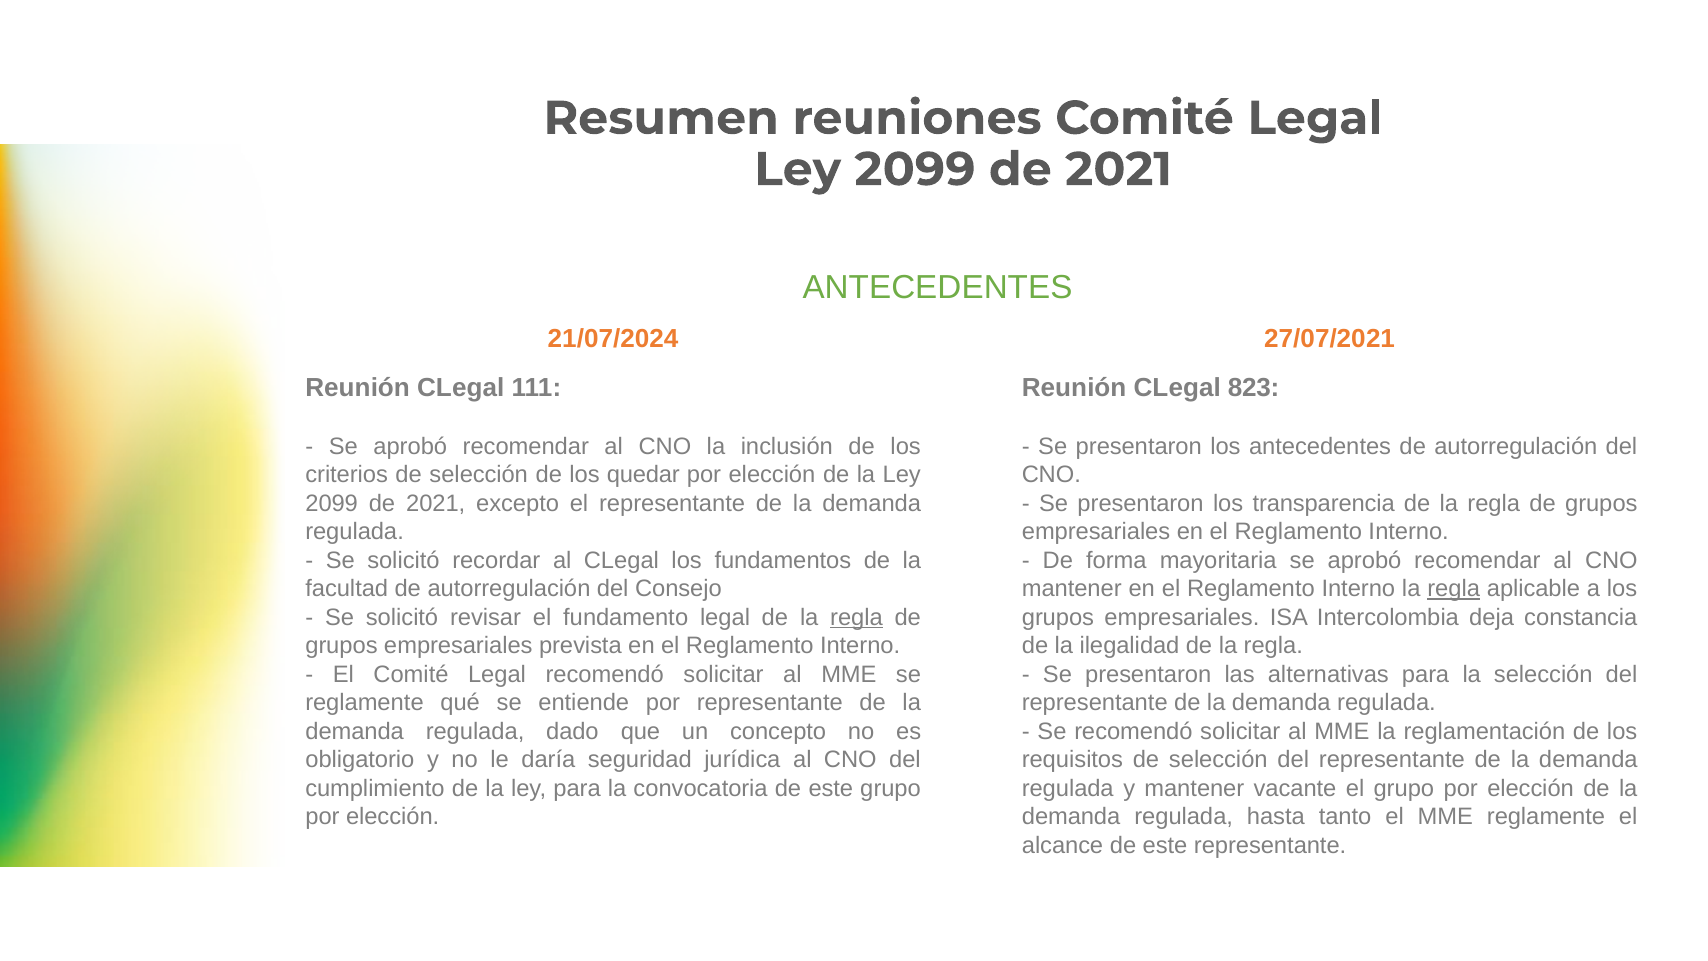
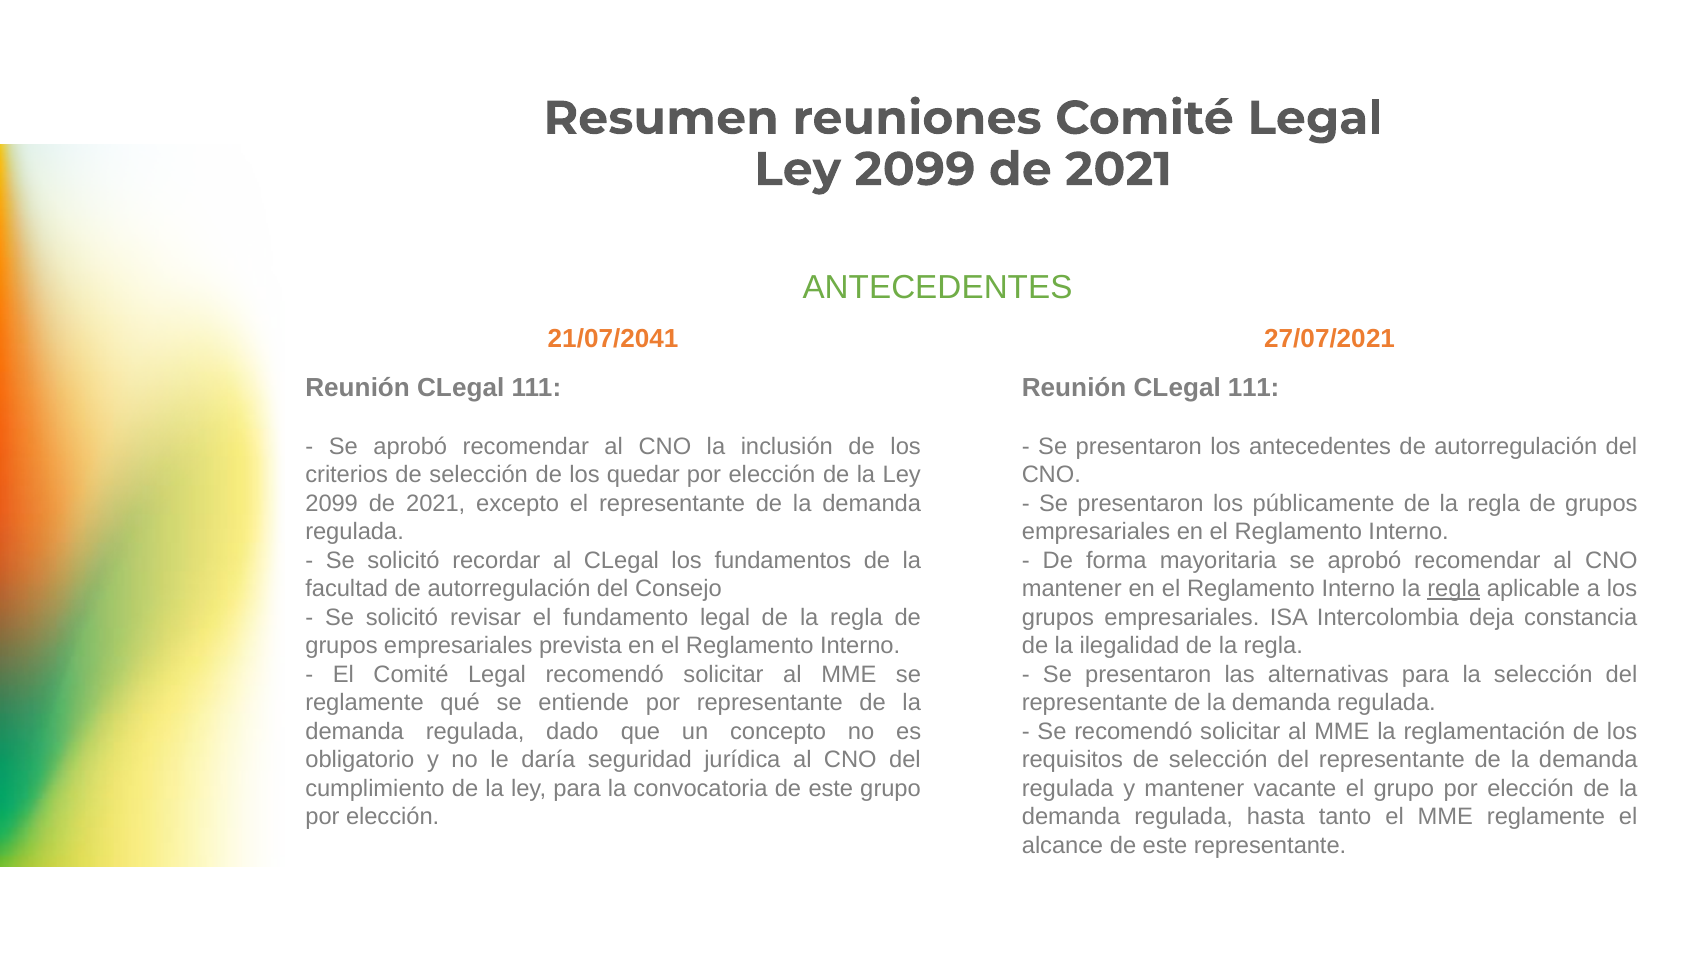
21/07/2024: 21/07/2024 -> 21/07/2041 (613, 339)
823: 823 -> 111 (1254, 388)
transparencia: transparencia -> públicamente (1324, 503)
regla underline: present -> none (857, 617)
